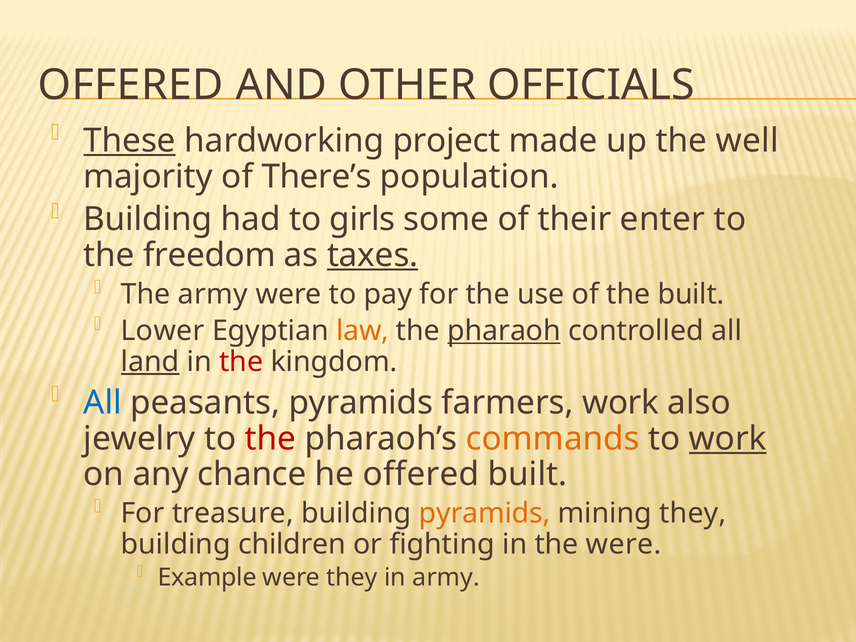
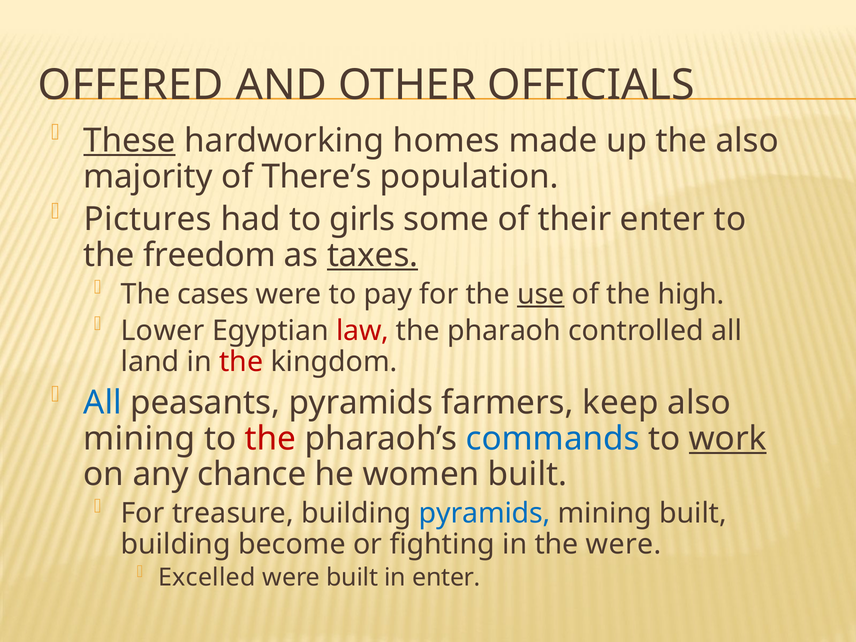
project: project -> homes (446, 141)
the well: well -> also (747, 141)
Building: Building -> Pictures (148, 219)
The army: army -> cases (213, 294)
use underline: none -> present (541, 294)
the built: built -> high (691, 294)
law colour: orange -> red (363, 331)
pharaoh underline: present -> none (504, 331)
land underline: present -> none (150, 362)
farmers work: work -> keep (620, 403)
jewelry: jewelry -> mining (139, 439)
commands colour: orange -> blue (553, 439)
he offered: offered -> women (421, 475)
pyramids colour: orange -> blue (485, 513)
mining they: they -> built (693, 513)
children: children -> become (292, 544)
Example: Example -> Excelled (207, 578)
were they: they -> built (352, 578)
in army: army -> enter (446, 578)
